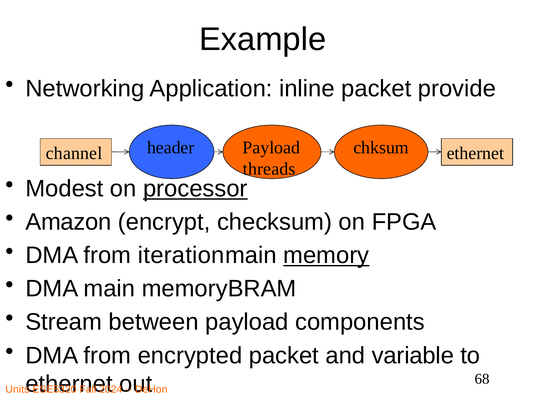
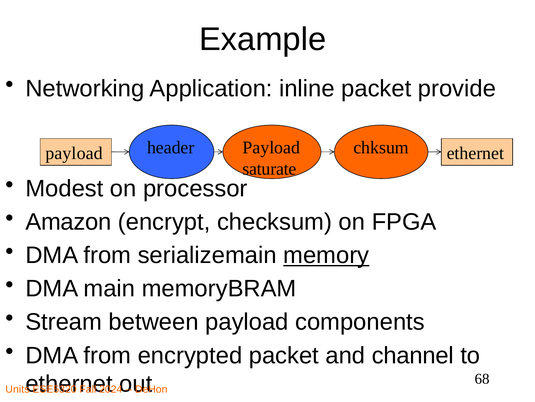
channel: channel -> payload (74, 153)
threads: threads -> saturate (269, 169)
processor underline: present -> none (195, 188)
iteration: iteration -> serialize (181, 255)
variable: variable -> channel (413, 355)
